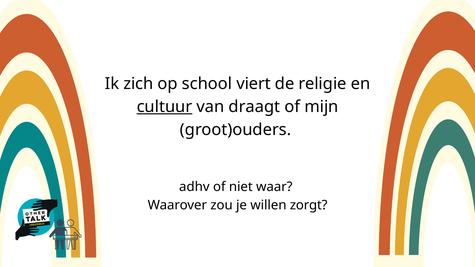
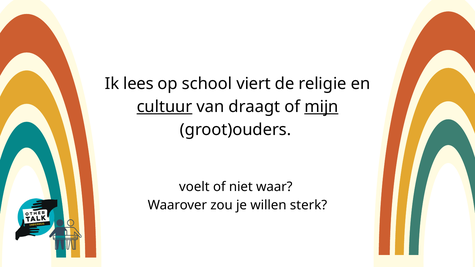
zich: zich -> lees (138, 84)
mijn underline: none -> present (321, 107)
adhv: adhv -> voelt (194, 187)
zorgt: zorgt -> sterk (309, 205)
